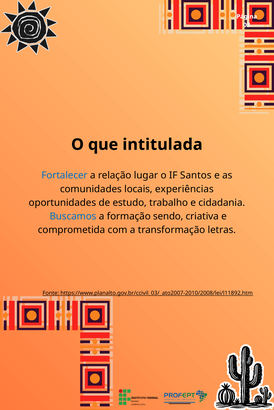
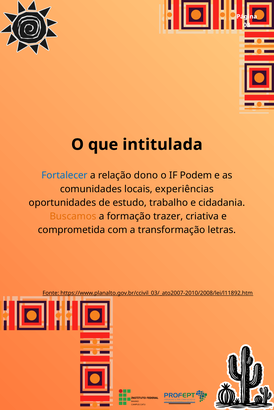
lugar: lugar -> dono (146, 176)
Santos: Santos -> Podem (196, 176)
Buscamos colour: blue -> orange (73, 217)
sendo: sendo -> trazer (168, 217)
